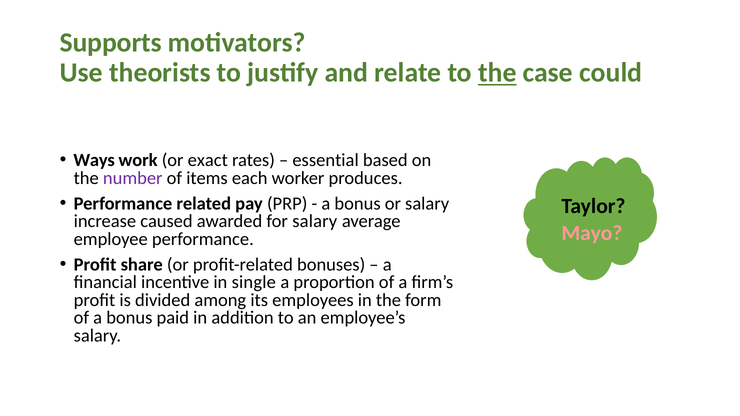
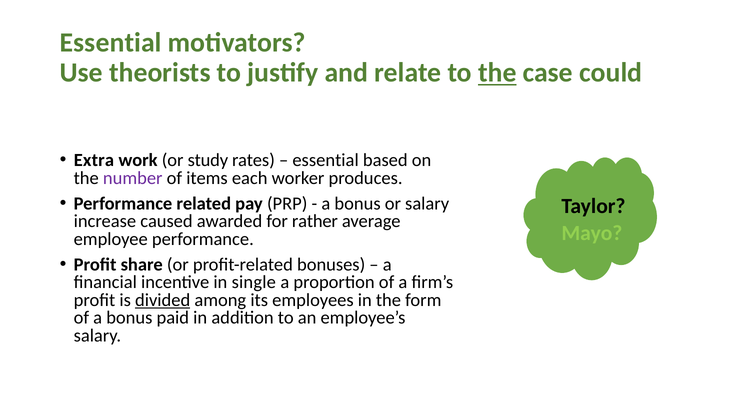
Supports: Supports -> Essential (111, 43)
Ways: Ways -> Extra (94, 160)
exact: exact -> study (208, 160)
for salary: salary -> rather (315, 221)
Mayo colour: pink -> light green (592, 233)
divided underline: none -> present (163, 300)
